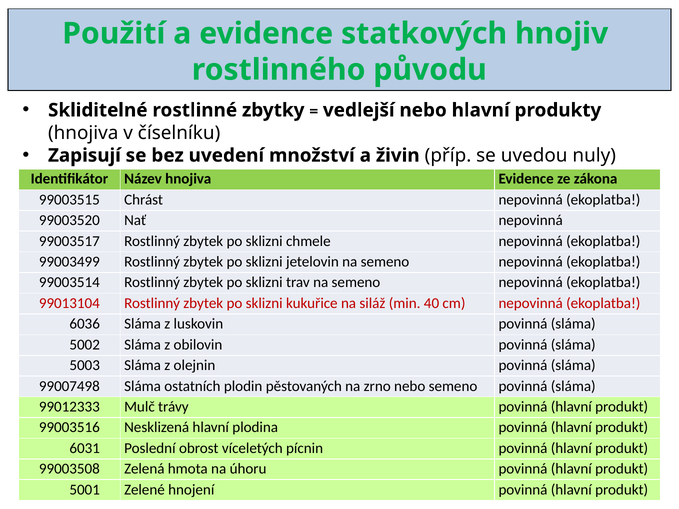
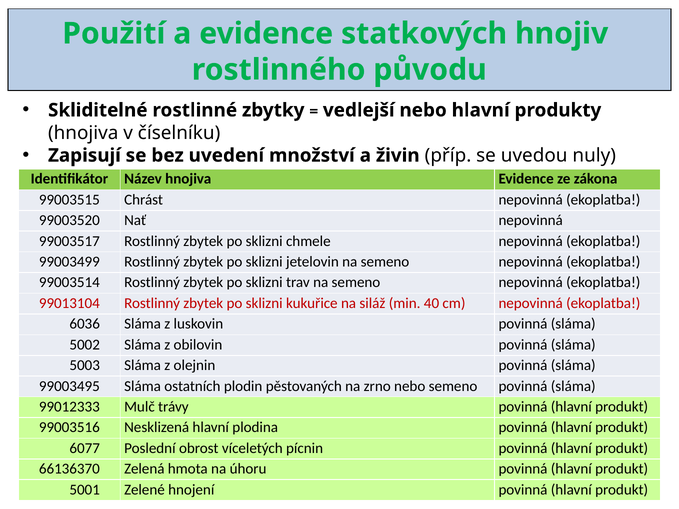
99007498: 99007498 -> 99003495 (69, 386)
6031: 6031 -> 6077 (85, 448)
99003508: 99003508 -> 66136370 (69, 469)
